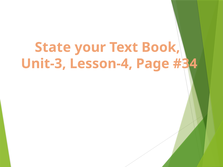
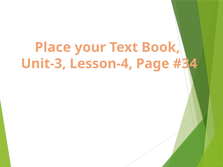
State: State -> Place (53, 47)
